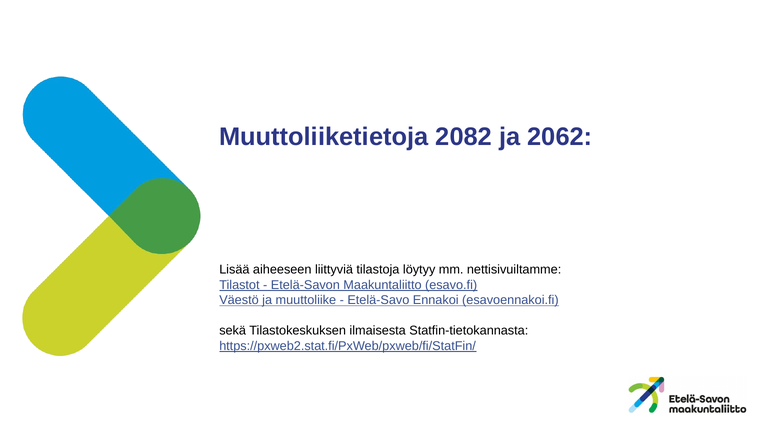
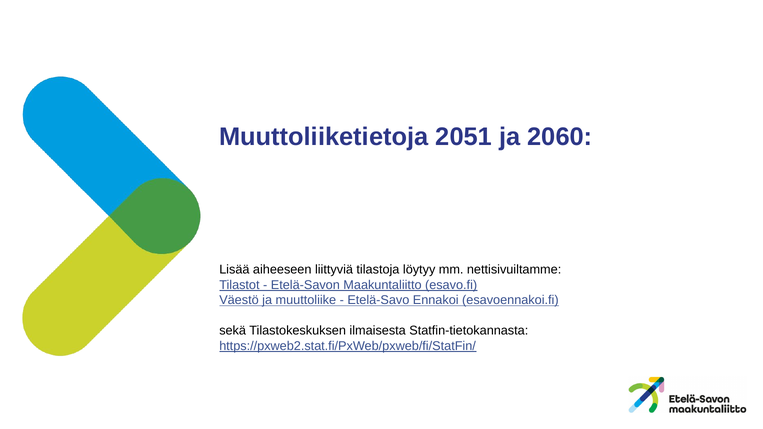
2082: 2082 -> 2051 (464, 137)
2062: 2062 -> 2060 (560, 137)
